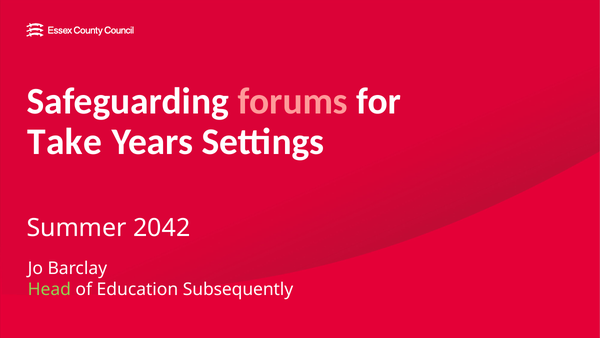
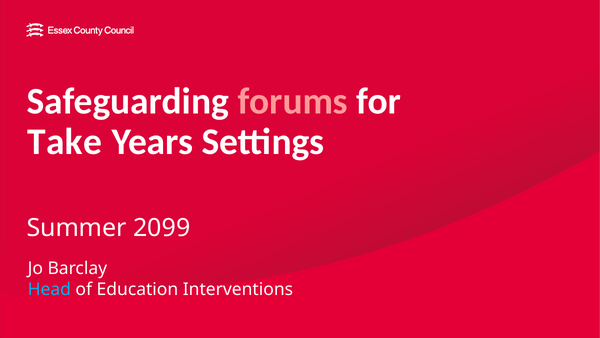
2042: 2042 -> 2099 (162, 228)
Head colour: light green -> light blue (49, 289)
Subsequently: Subsequently -> Interventions (238, 289)
